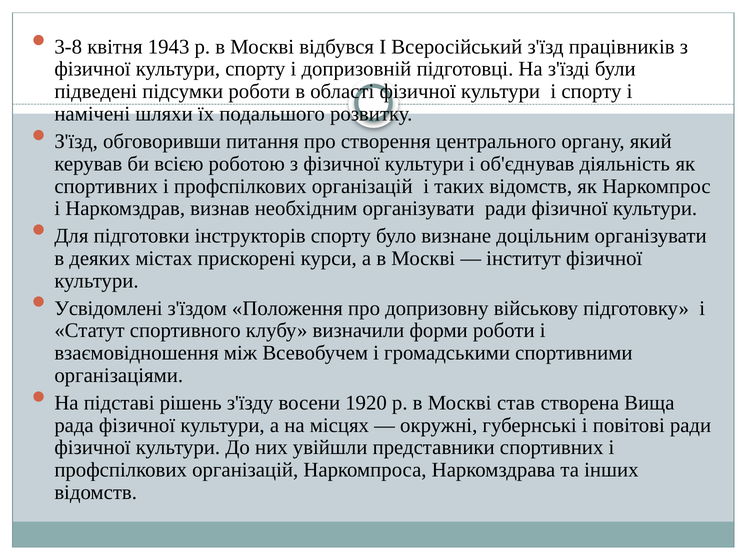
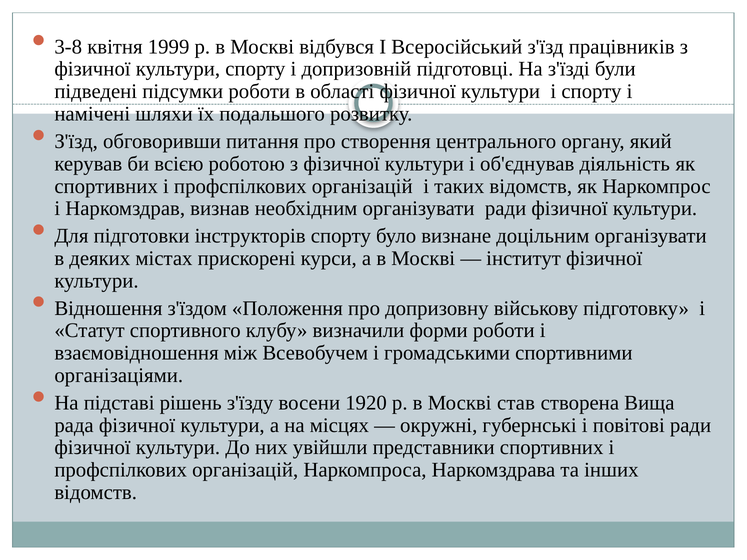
1943: 1943 -> 1999 (169, 47)
Усвідомлені: Усвідомлені -> Відношення (108, 308)
